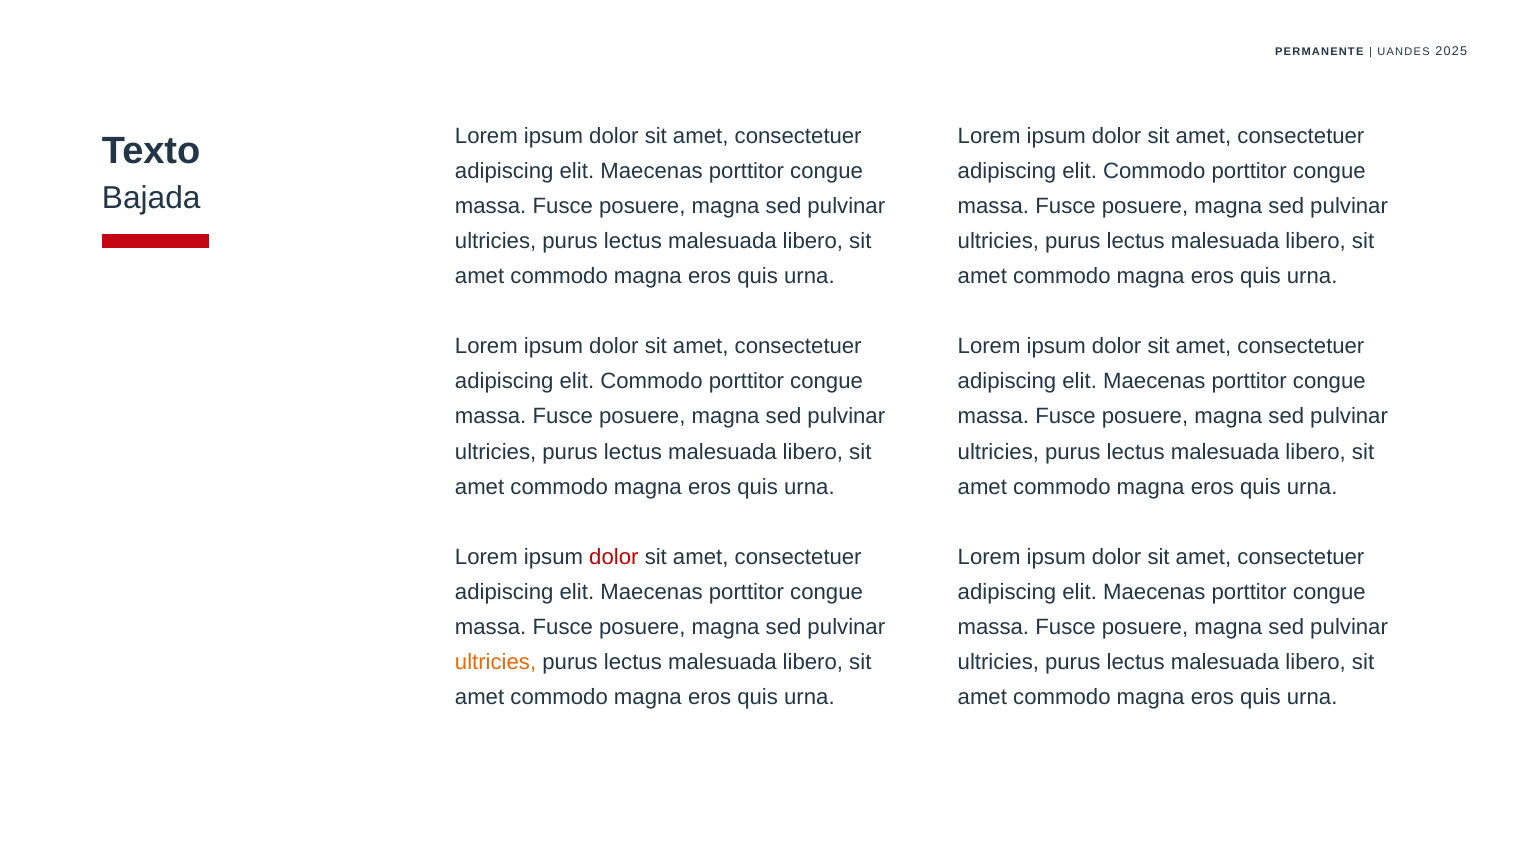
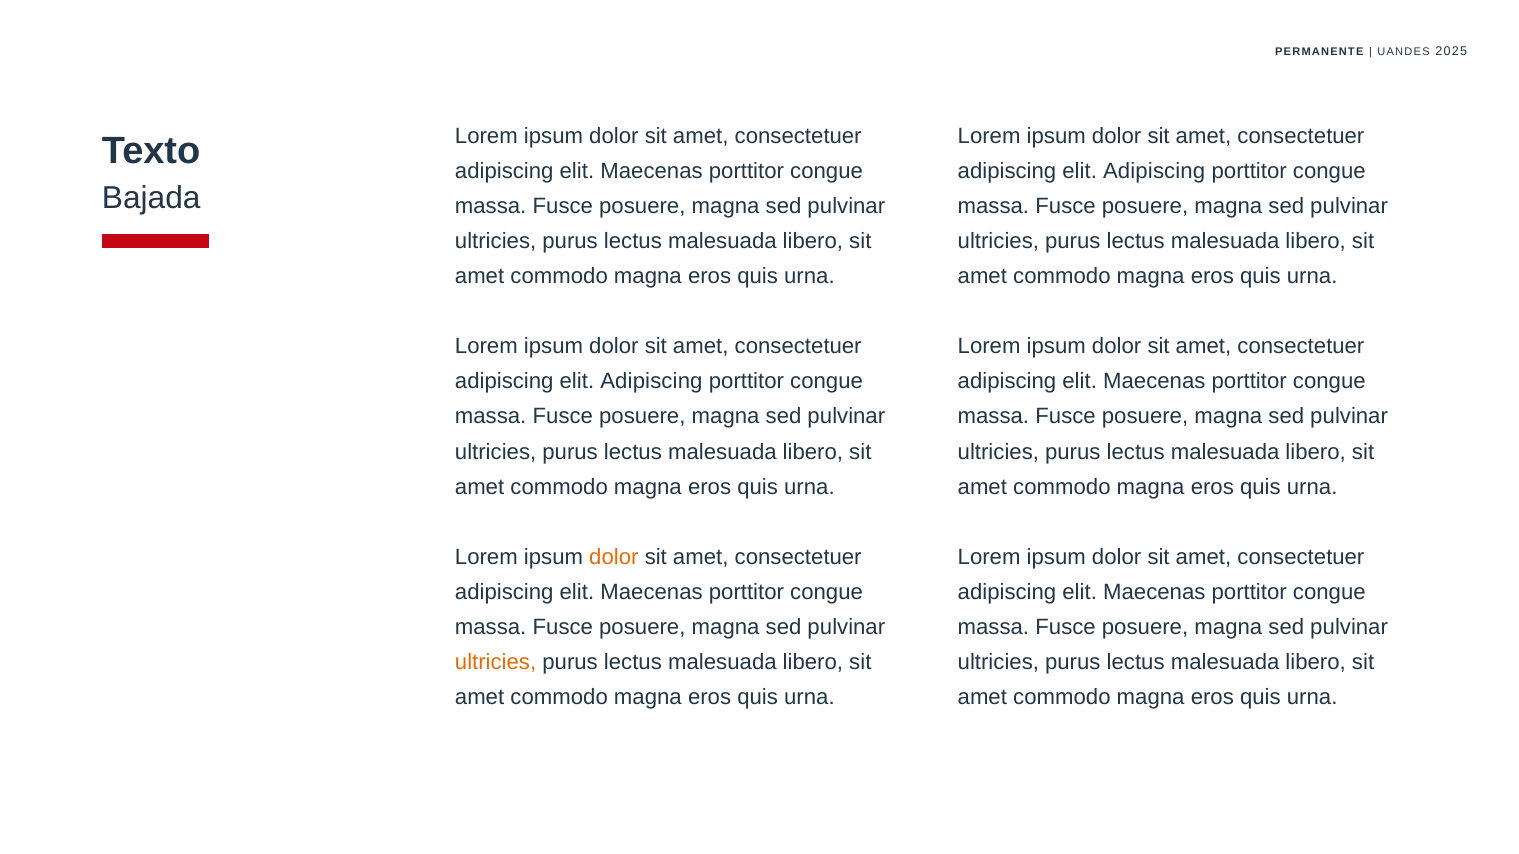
Commodo: Commodo -> Adipiscing (1154, 171)
Commodo: Commodo -> Adipiscing (651, 382)
dolor colour: red -> orange (614, 557)
